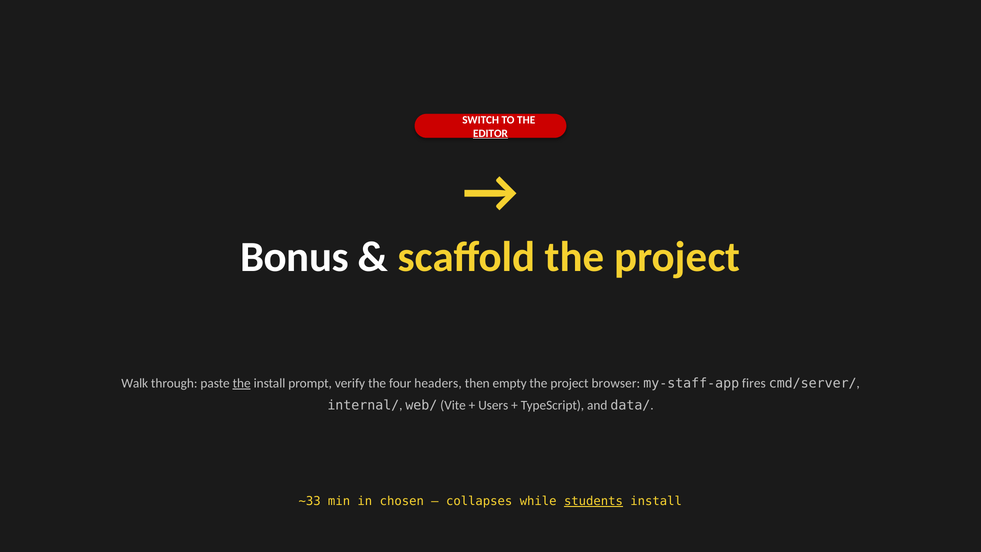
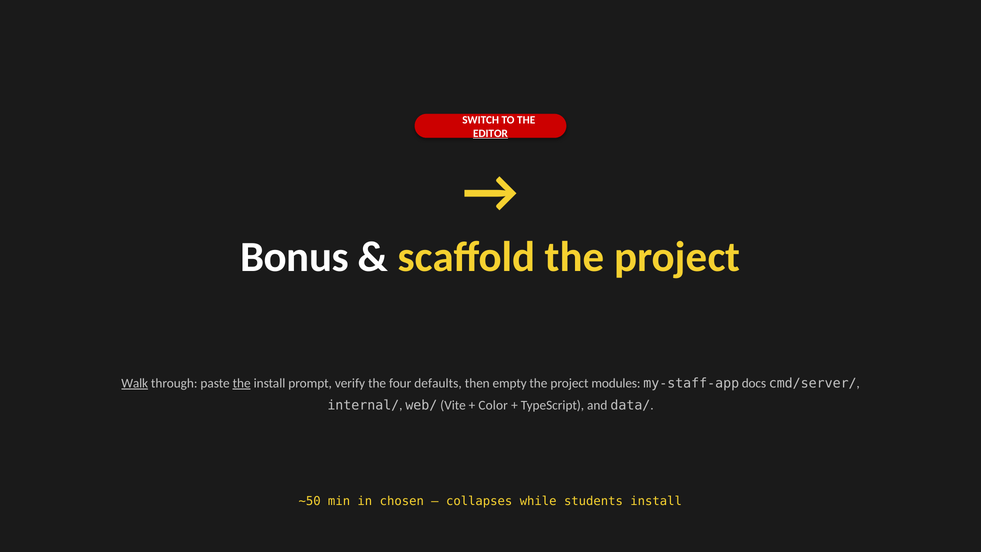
Walk underline: none -> present (135, 383)
headers: headers -> defaults (438, 383)
browser: browser -> modules (616, 383)
fires: fires -> docs (754, 383)
Users: Users -> Color (493, 405)
~33: ~33 -> ~50 (310, 501)
students underline: present -> none (593, 501)
